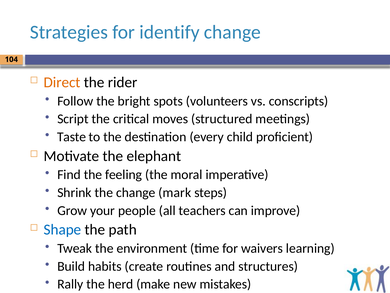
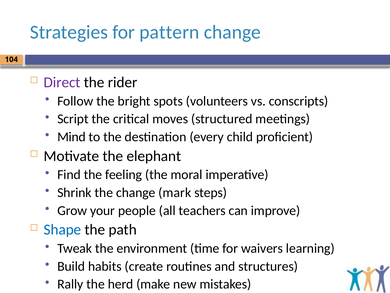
identify: identify -> pattern (169, 32)
Direct colour: orange -> purple (62, 82)
Taste: Taste -> Mind (72, 137)
